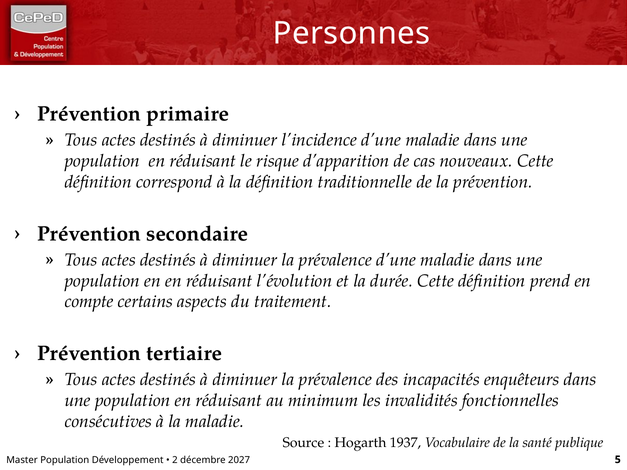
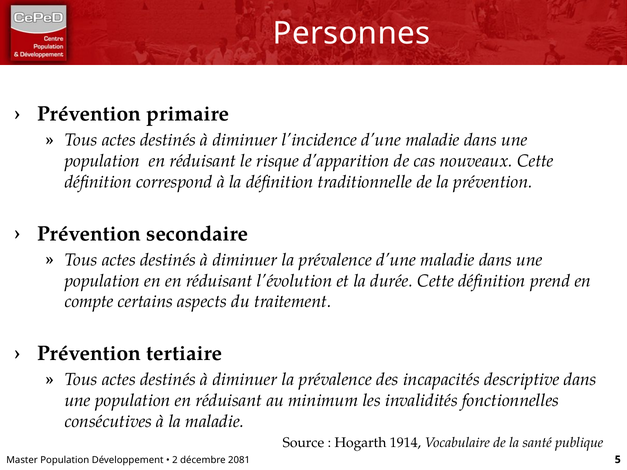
enquêteurs: enquêteurs -> descriptive (522, 380)
1937: 1937 -> 1914 (405, 443)
2027: 2027 -> 2081 (239, 460)
